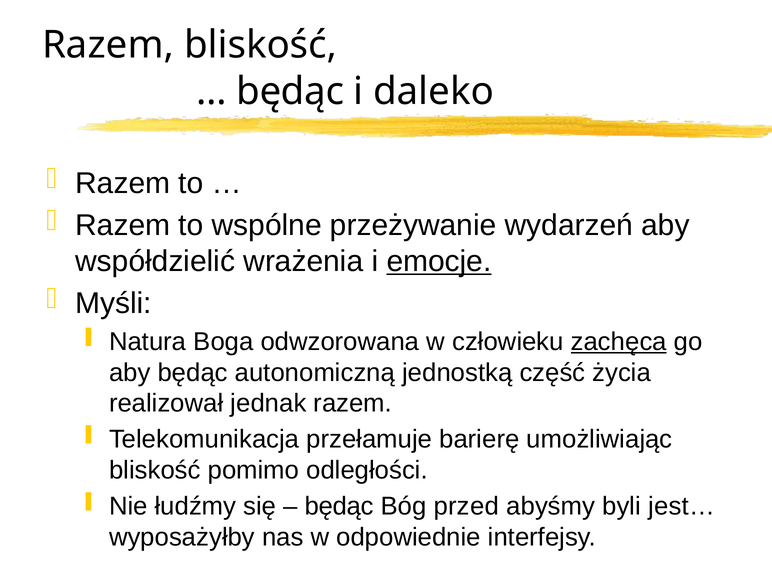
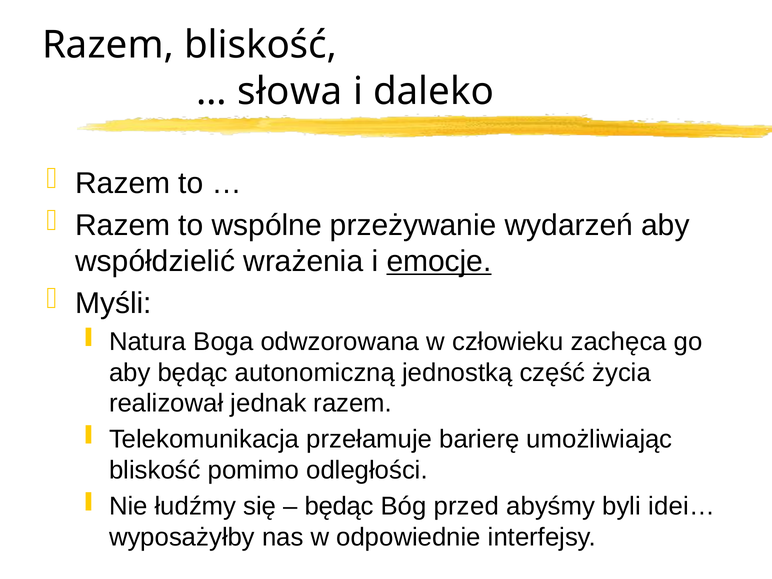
będąc: będąc -> słowa (290, 91)
zachęca underline: present -> none (619, 342)
jest…: jest… -> idei… (682, 506)
